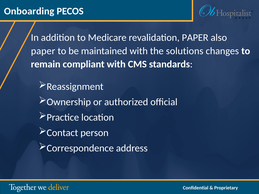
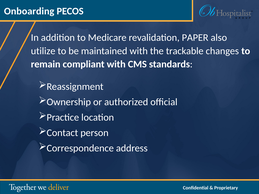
paper: paper -> utilize (43, 51)
solutions: solutions -> trackable (185, 51)
